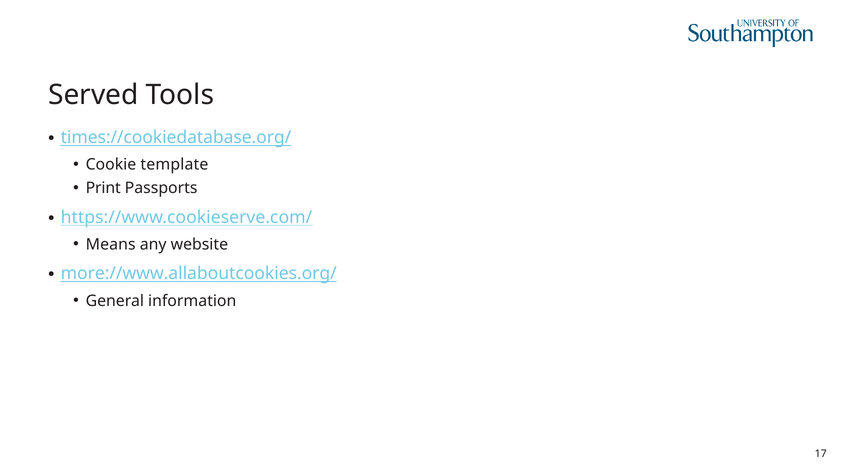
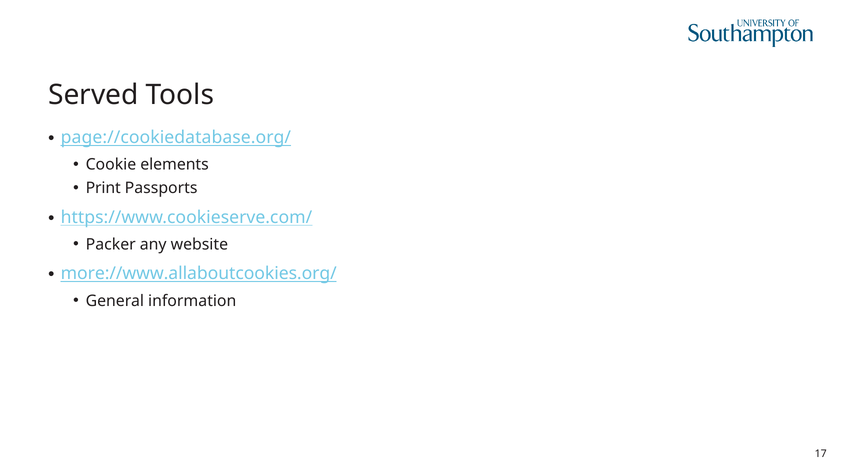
times://cookiedatabase.org/: times://cookiedatabase.org/ -> page://cookiedatabase.org/ (176, 137)
template: template -> elements (175, 164)
Means: Means -> Packer (111, 244)
